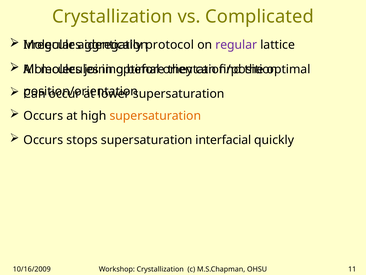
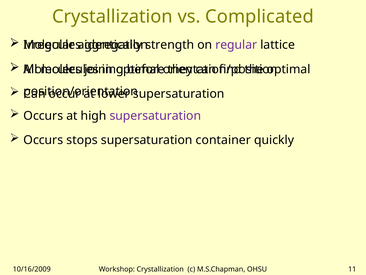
protocol: protocol -> strength (170, 45)
supersaturation colour: orange -> purple (155, 116)
interfacial: interfacial -> container (223, 140)
